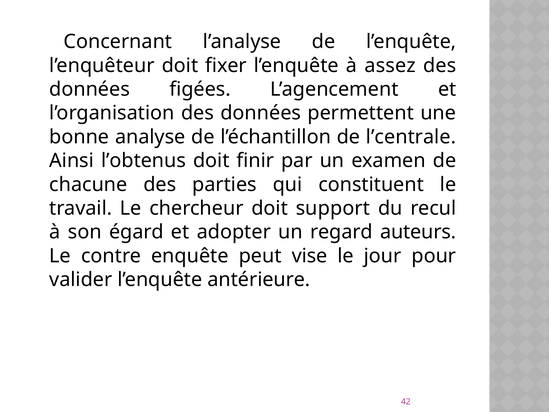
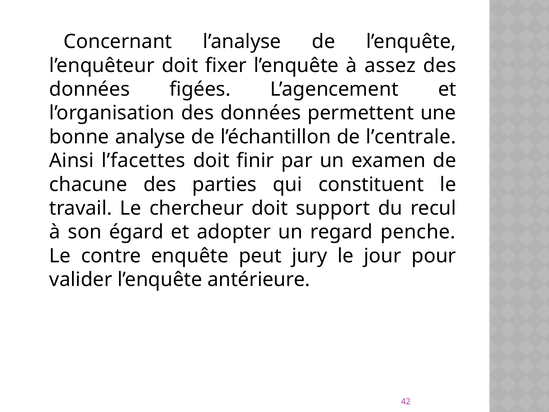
l’obtenus: l’obtenus -> l’facettes (143, 161)
auteurs: auteurs -> penche (418, 232)
vise: vise -> jury (309, 256)
